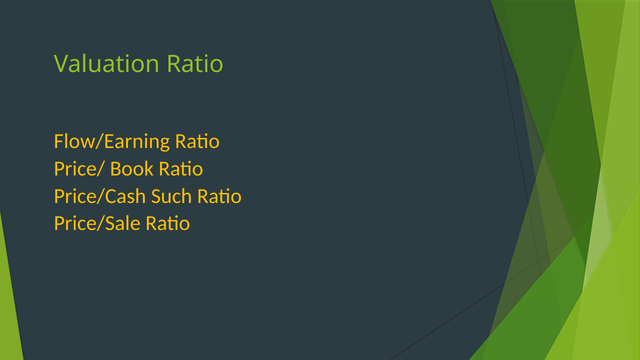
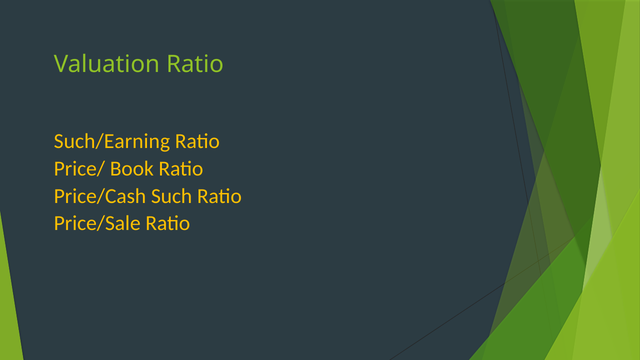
Flow/Earning: Flow/Earning -> Such/Earning (112, 141)
